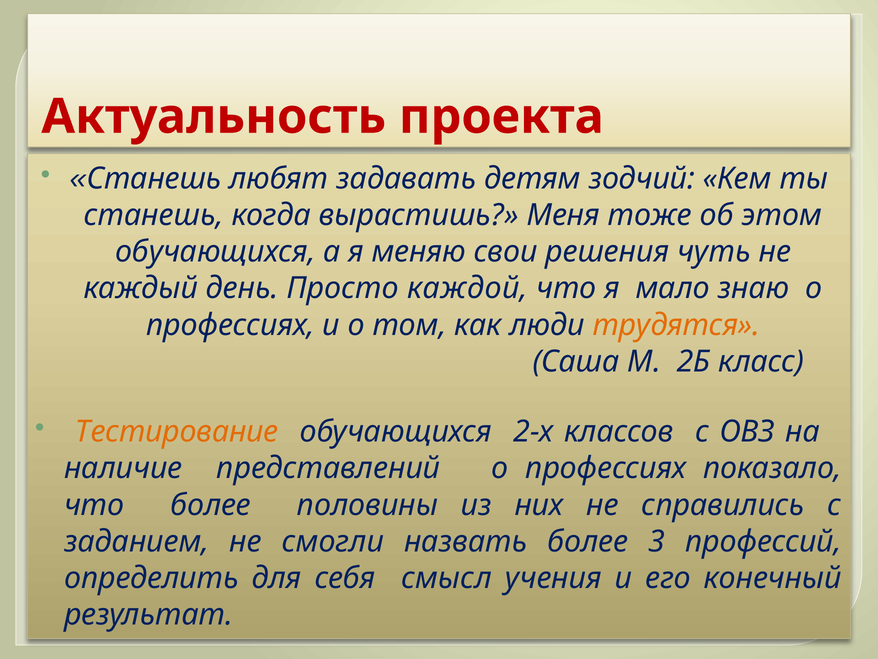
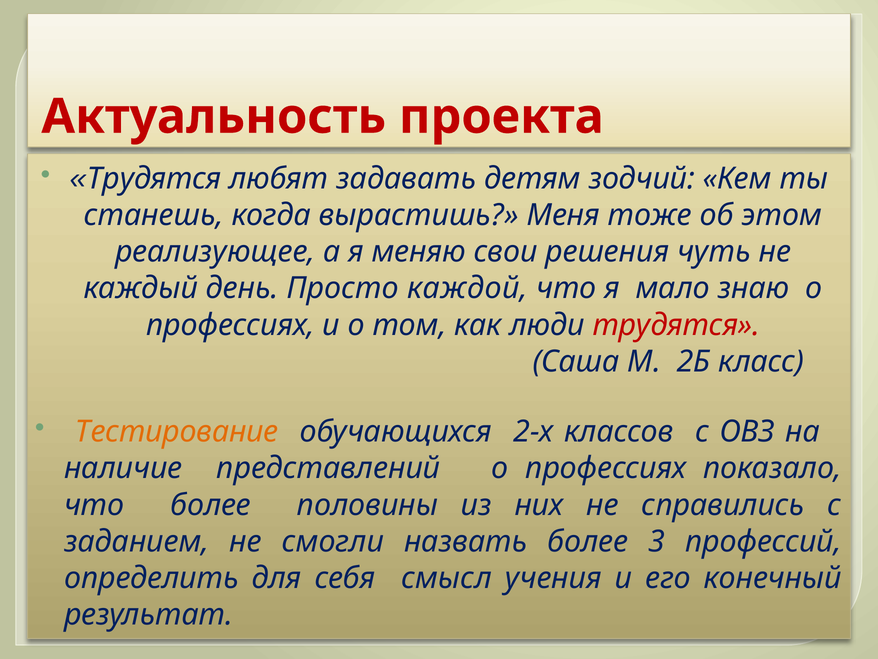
Станешь: Станешь -> Трудятся (154, 178)
обучающихся: обучающихся -> реализующее (215, 252)
трудятся colour: orange -> red (676, 325)
